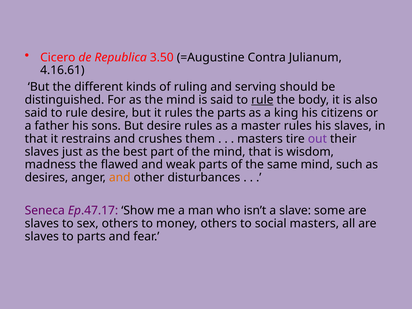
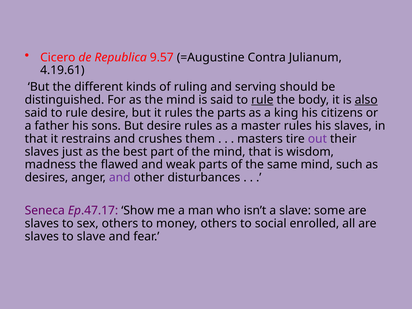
3.50: 3.50 -> 9.57 (162, 57)
4.16.61: 4.16.61 -> 4.19.61 (62, 70)
also underline: none -> present (366, 100)
and colour: orange -> purple (120, 178)
social masters: masters -> enrolled (314, 224)
to parts: parts -> slave (91, 237)
